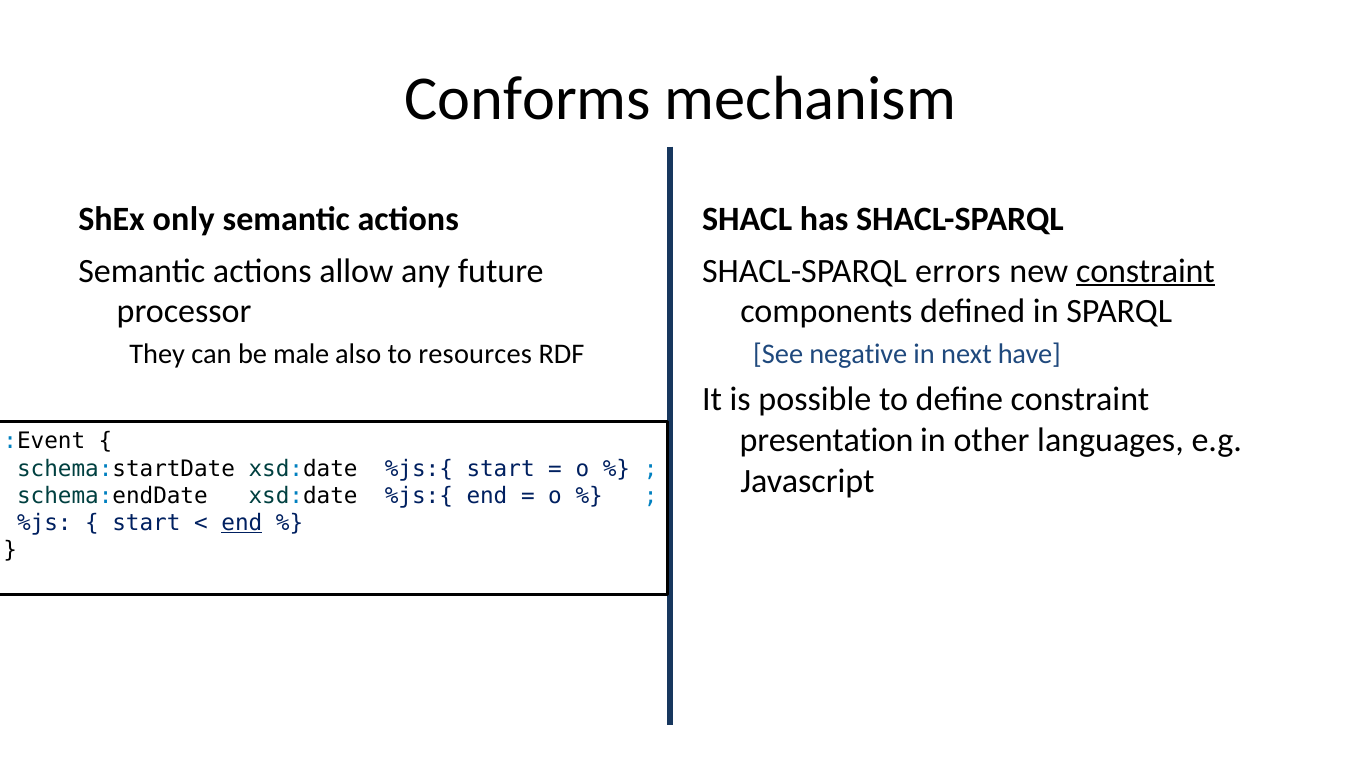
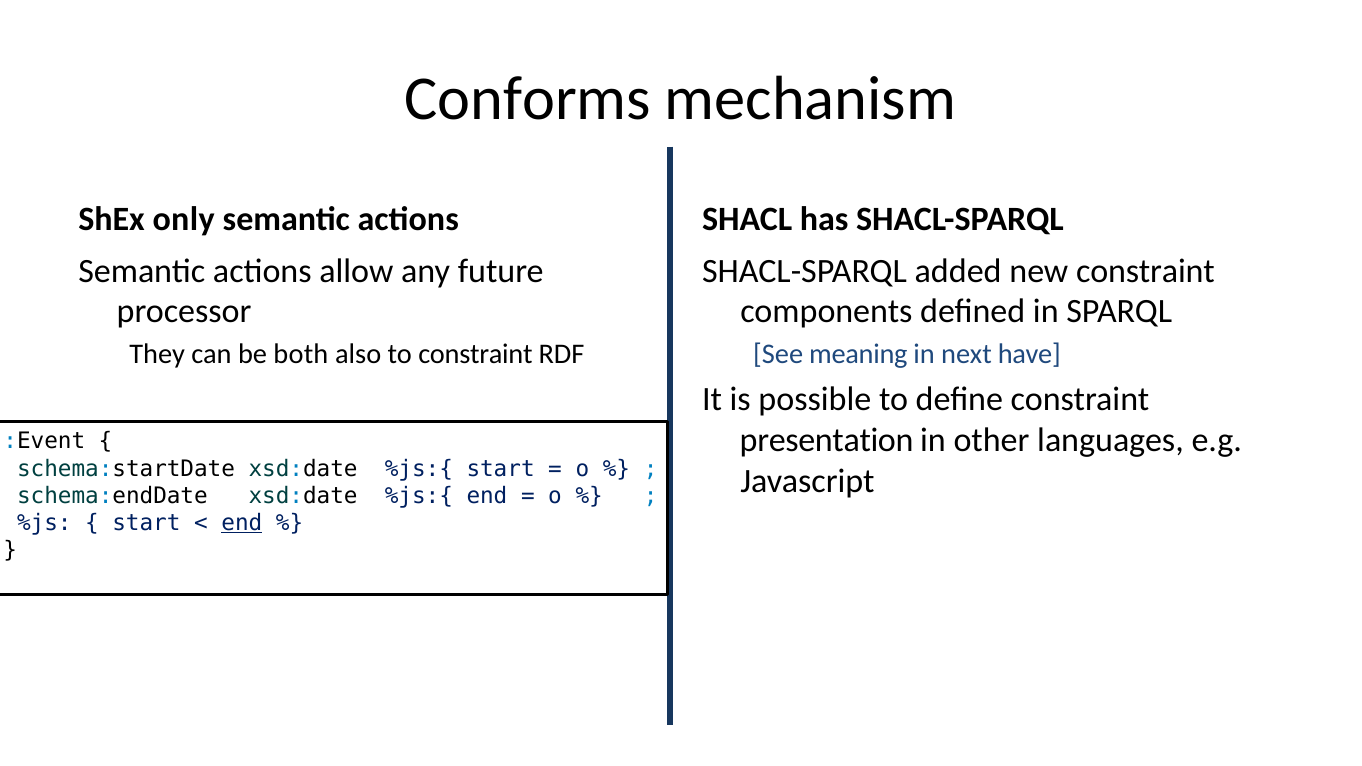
errors: errors -> added (958, 271)
constraint underline: present -> none (1145, 271)
male: male -> both (301, 354)
to resources: resources -> constraint (475, 354)
negative: negative -> meaning (858, 354)
